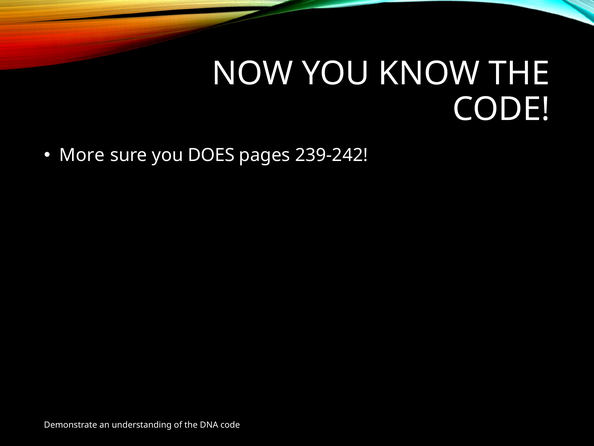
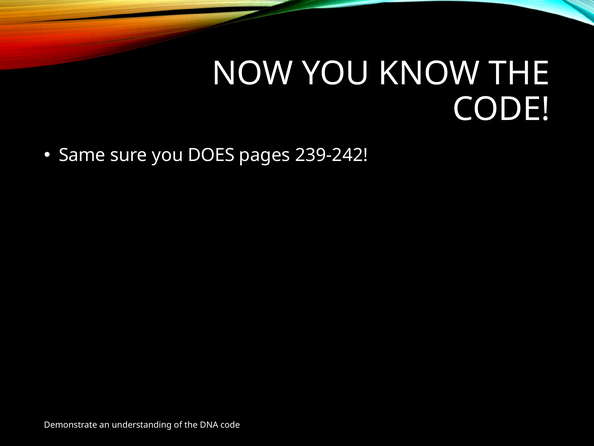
More: More -> Same (82, 155)
